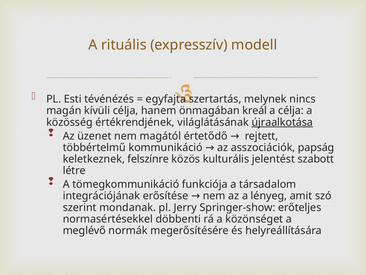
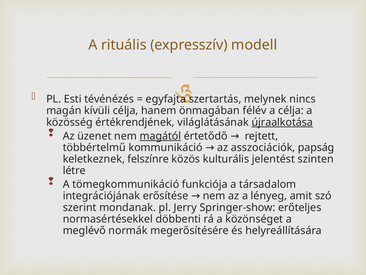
kreál: kreál -> félév (255, 110)
magától underline: none -> present (160, 136)
szabott: szabott -> szinten (316, 159)
